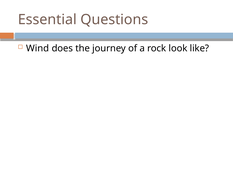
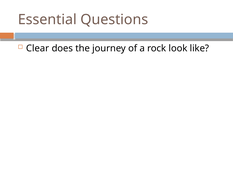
Wind: Wind -> Clear (38, 48)
